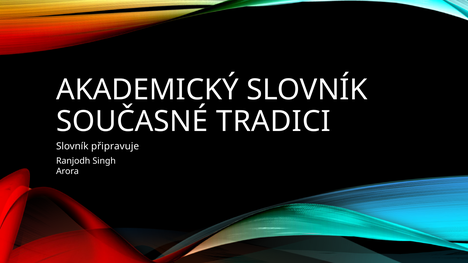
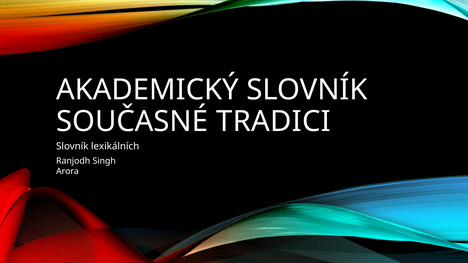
připravuje: připravuje -> lexikálních (115, 146)
